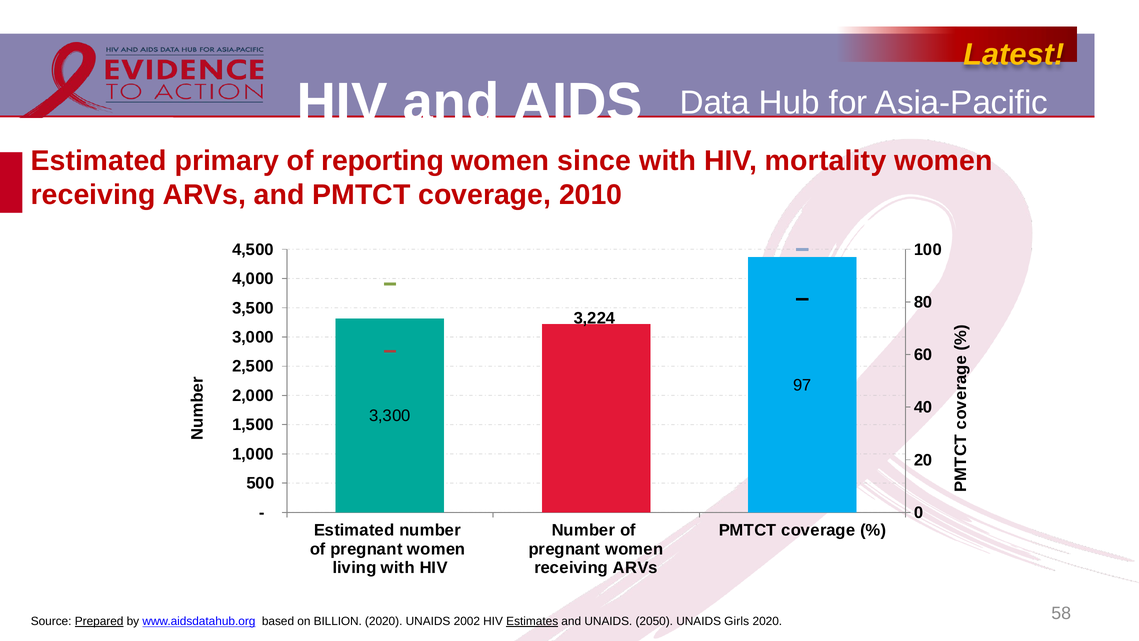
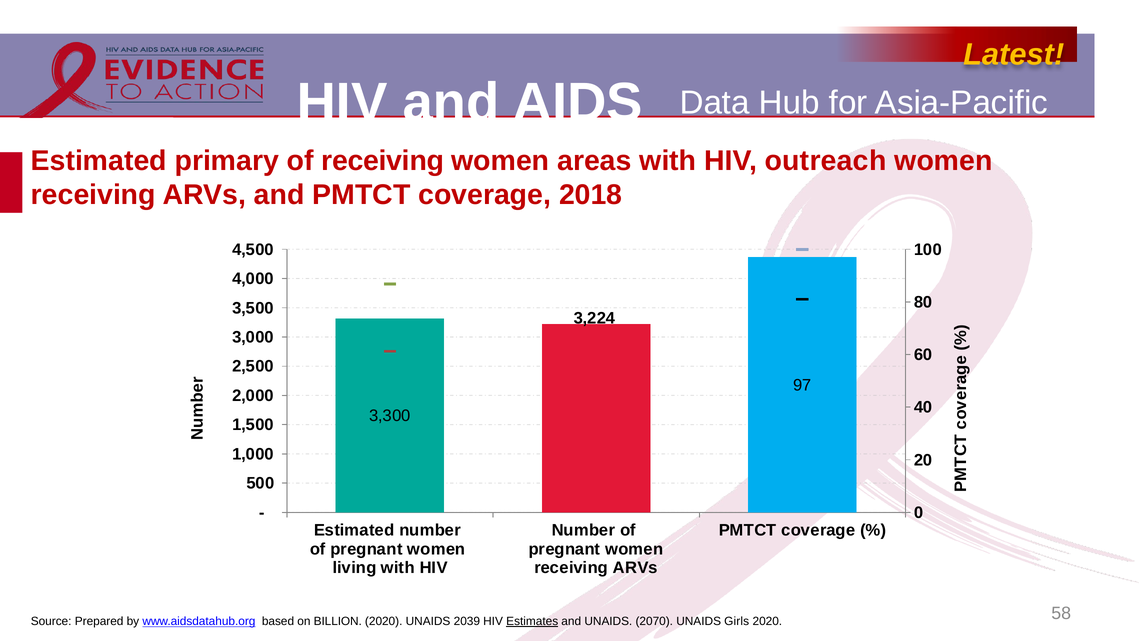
of reporting: reporting -> receiving (383, 161)
since: since -> areas (594, 161)
mortality: mortality -> outreach (826, 161)
2010: 2010 -> 2018 (591, 195)
Prepared underline: present -> none (99, 621)
2002: 2002 -> 2039 (467, 621)
2050: 2050 -> 2070 (654, 621)
